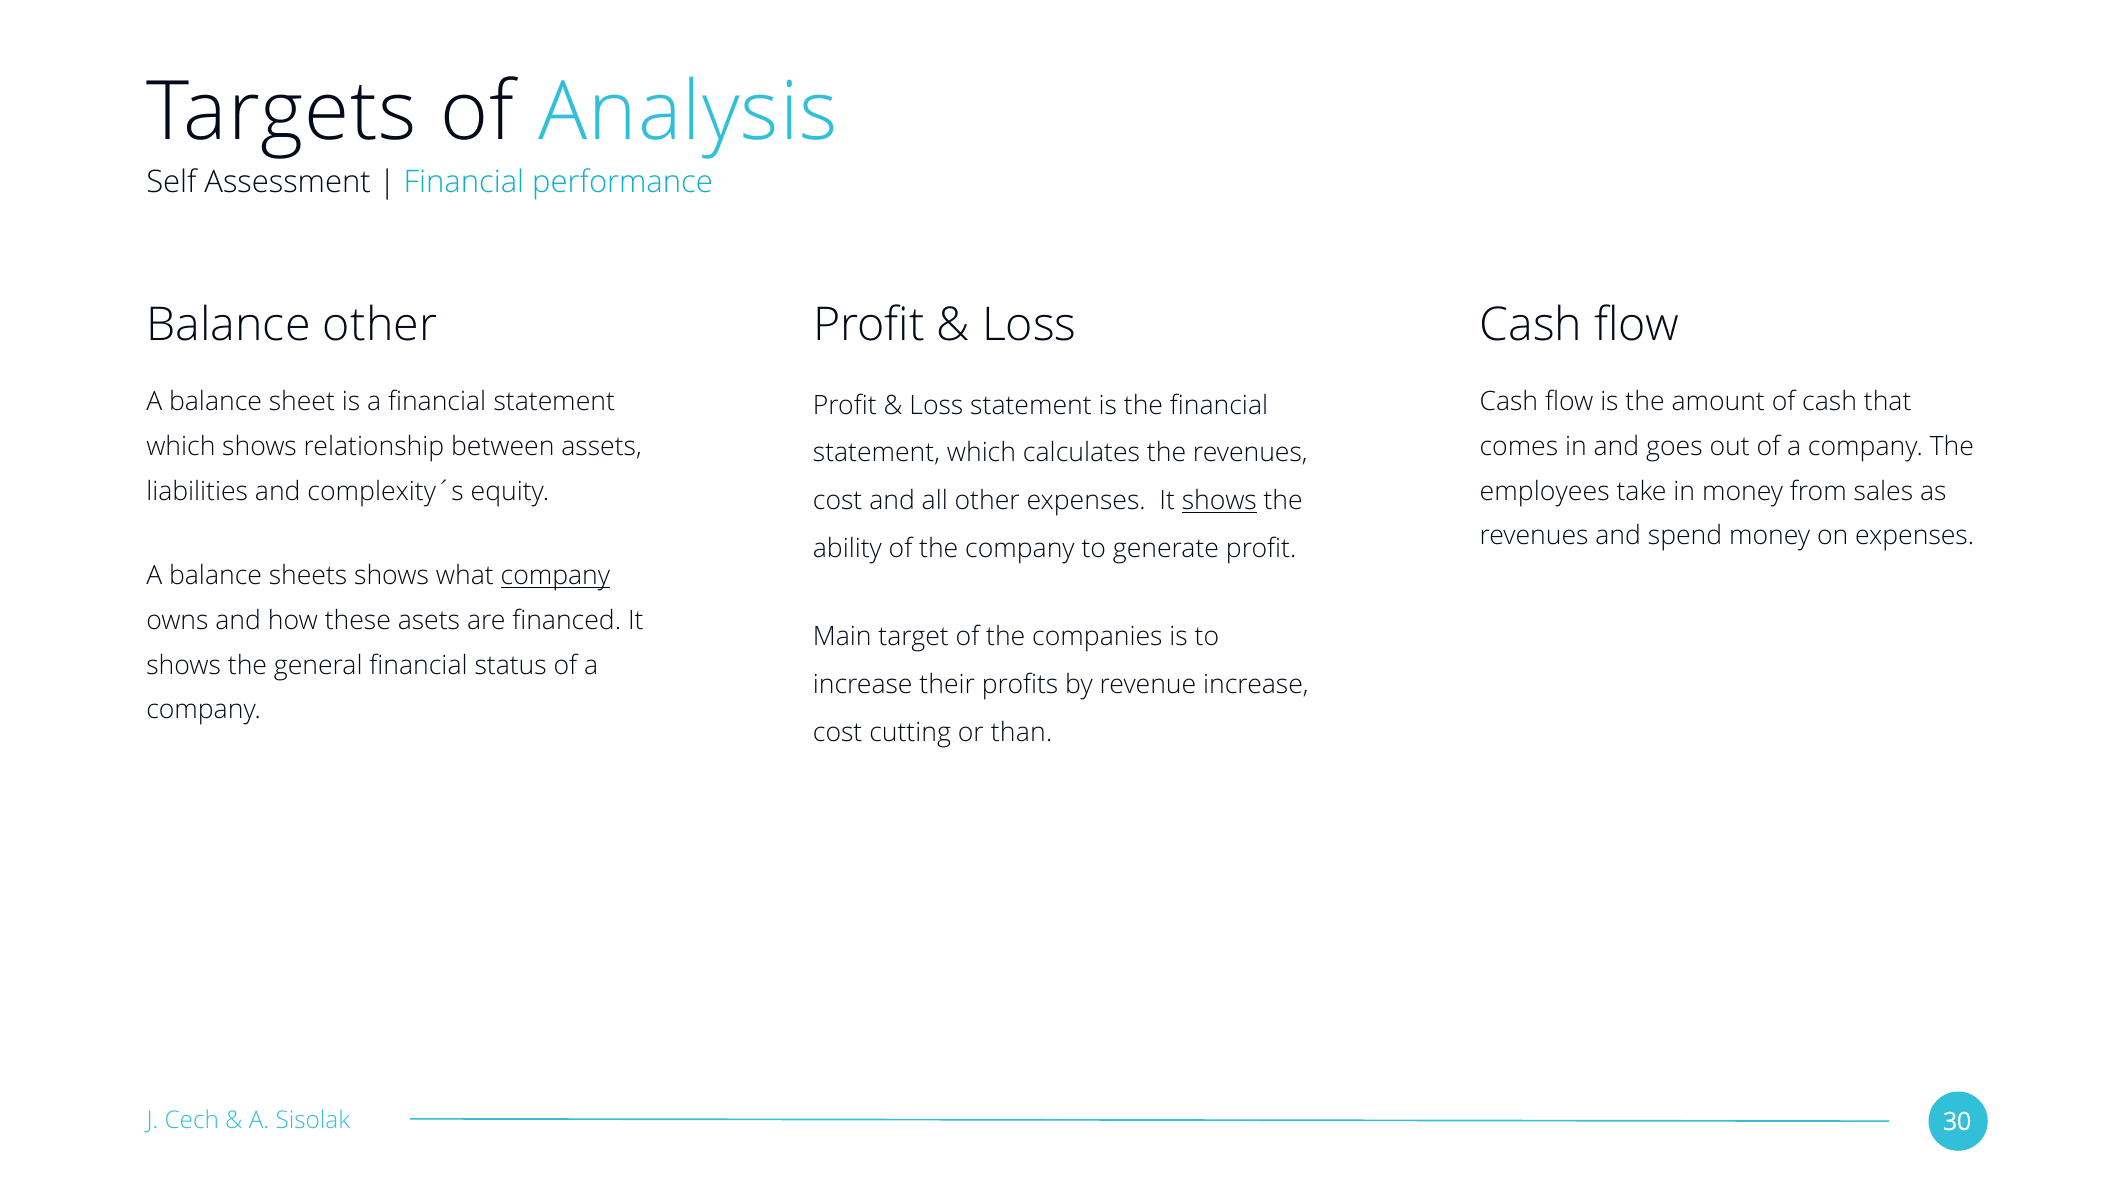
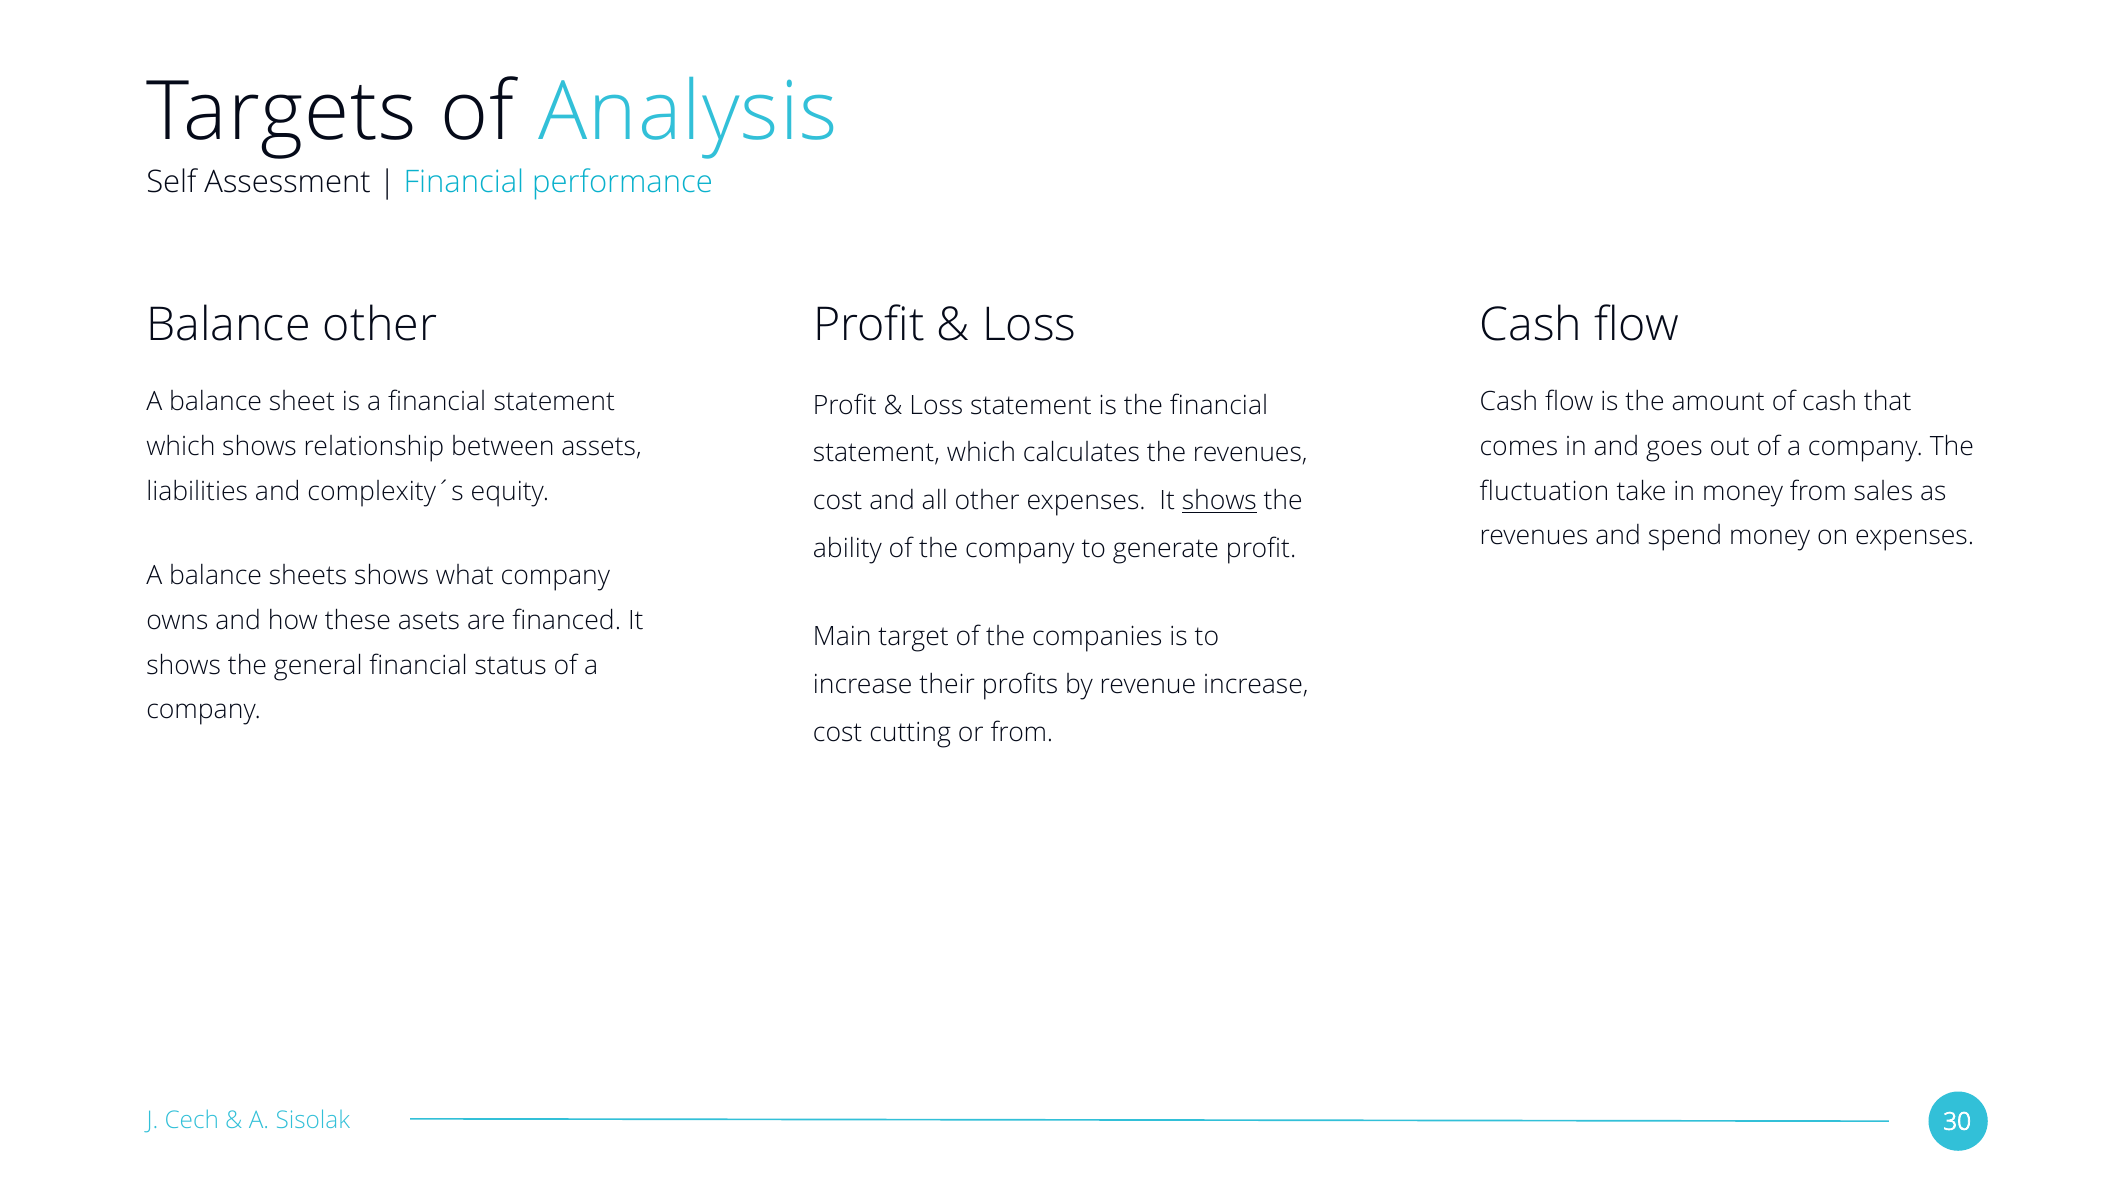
employees: employees -> fluctuation (1545, 491)
company underline: present -> none (555, 576)
or than: than -> from (1022, 732)
